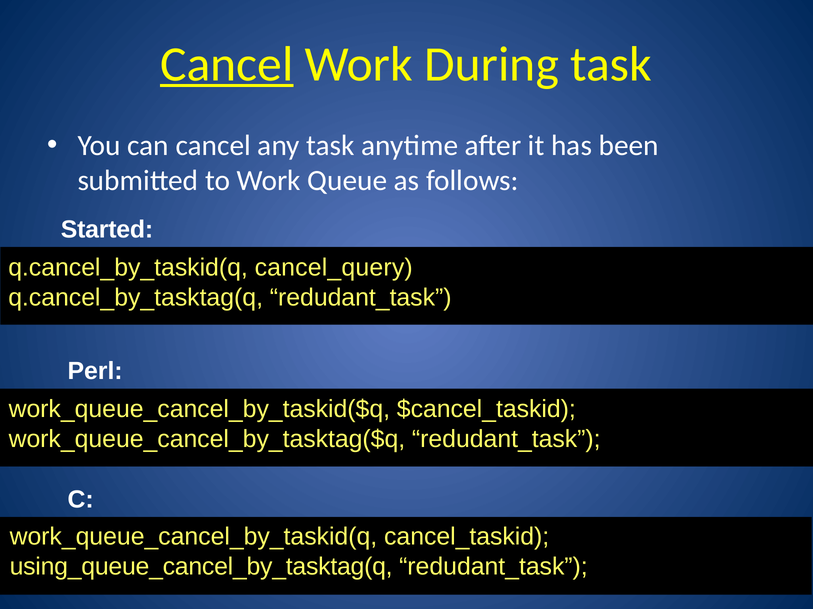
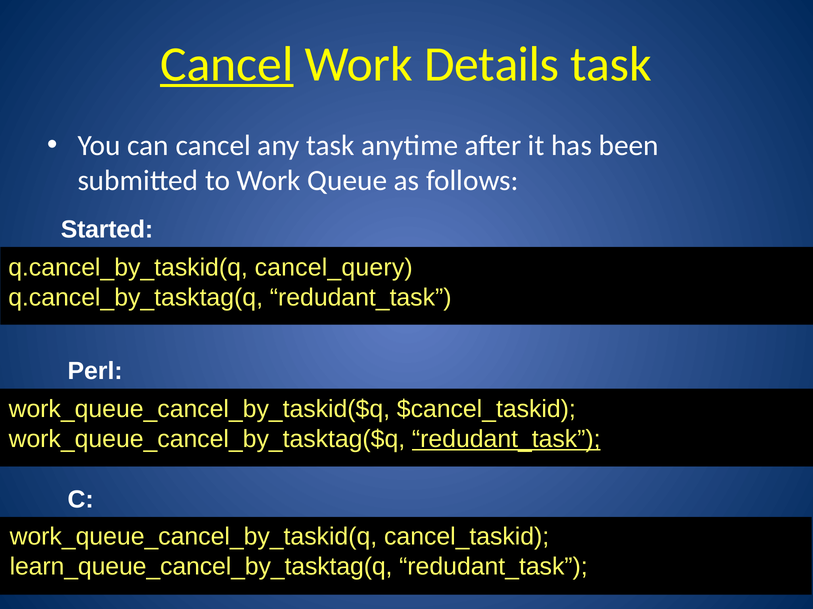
During: During -> Details (492, 64)
redudant_task underline: none -> present (506, 440)
using_queue_cancel_by_tasktag(q: using_queue_cancel_by_tasktag(q -> learn_queue_cancel_by_tasktag(q (201, 567)
